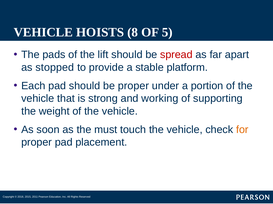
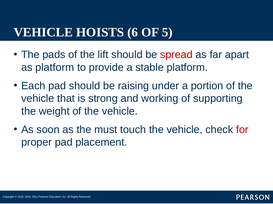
8: 8 -> 6 (133, 32)
as stopped: stopped -> platform (55, 68)
be proper: proper -> raising (133, 86)
for colour: orange -> red (242, 130)
